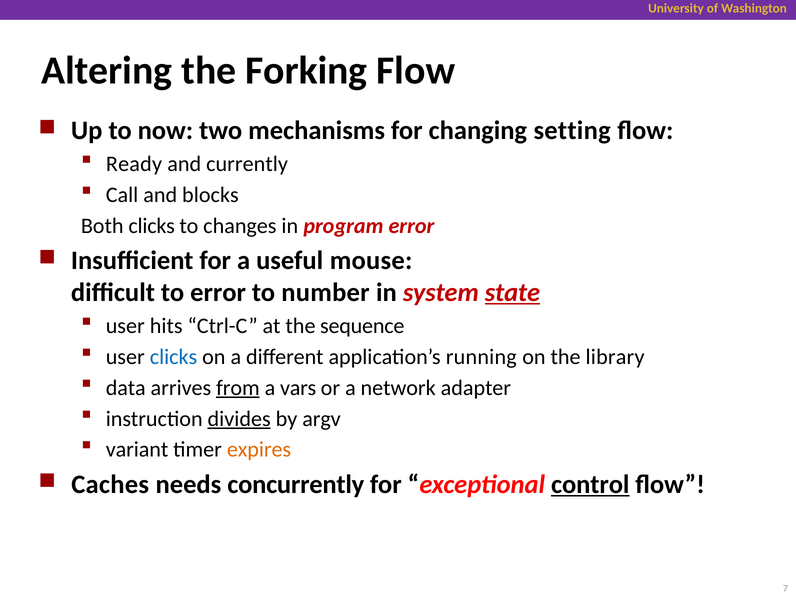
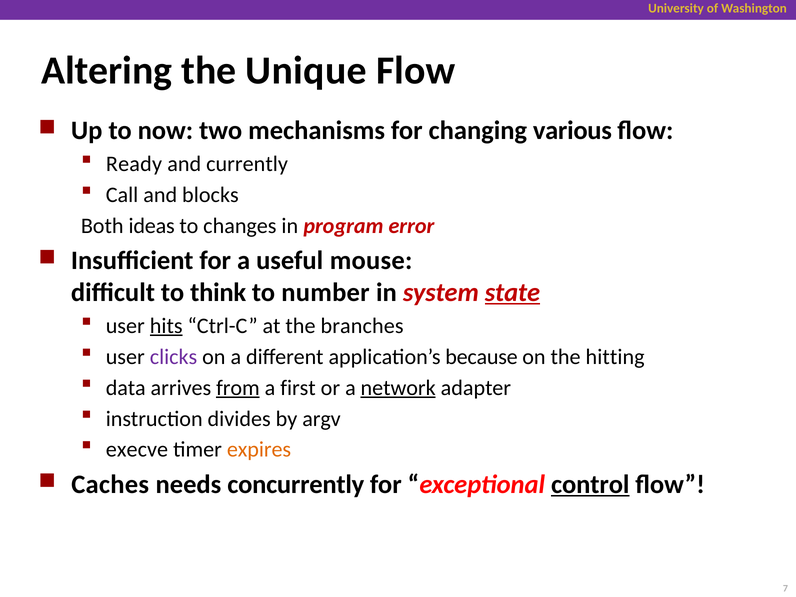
Forking: Forking -> Unique (306, 71)
setting: setting -> various (572, 131)
Both clicks: clicks -> ideas (152, 226)
to error: error -> think (218, 293)
hits underline: none -> present (166, 326)
sequence: sequence -> branches (362, 326)
clicks colour: blue -> purple (174, 357)
running: running -> because (482, 357)
library: library -> hitting (615, 357)
vars: vars -> first (298, 388)
network underline: none -> present (398, 388)
divides underline: present -> none (239, 419)
variant: variant -> execve (137, 450)
